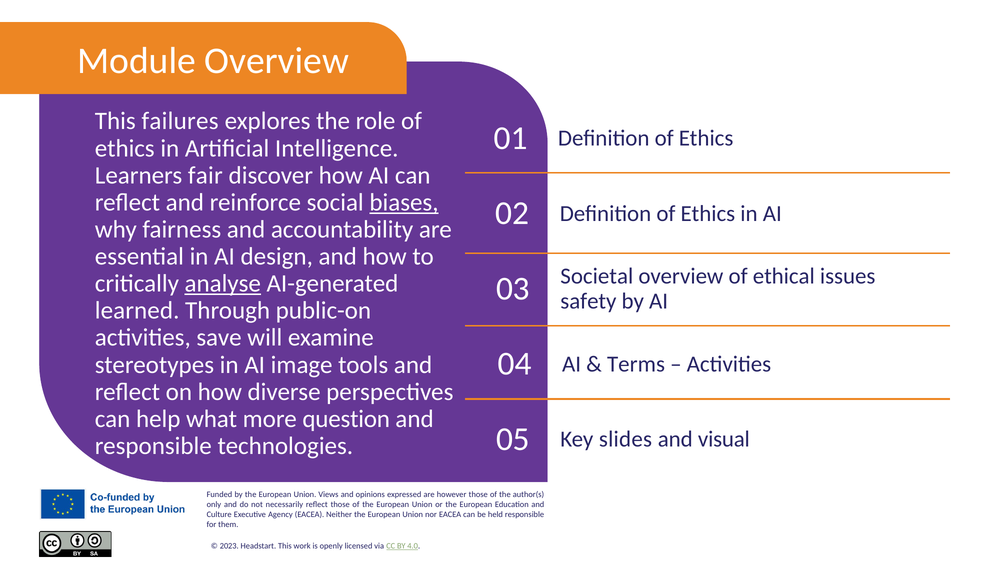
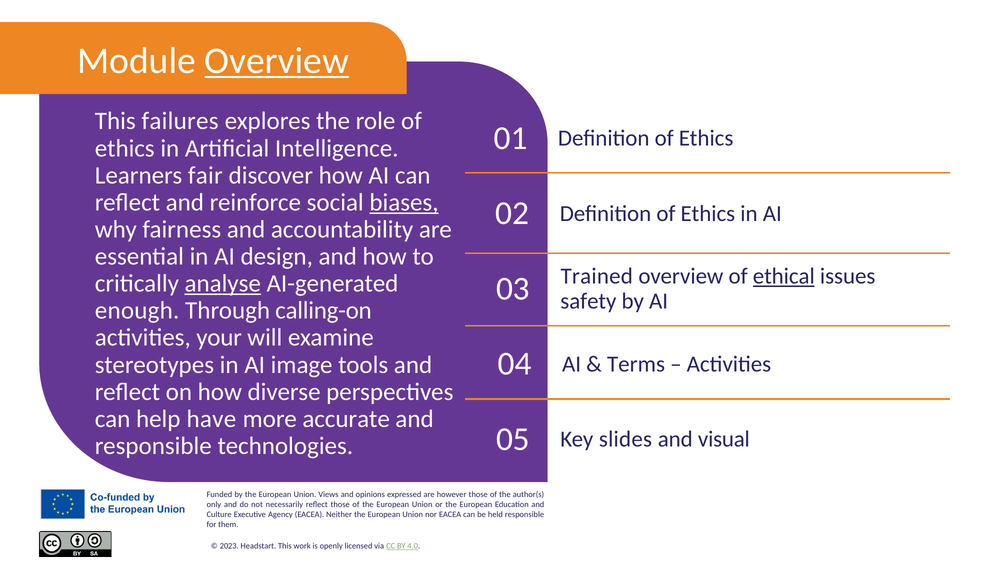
Overview underline: none -> present (277, 61)
Societal: Societal -> Trained (597, 276)
ethical underline: none -> present (784, 276)
learned: learned -> enough (137, 310)
public-on: public-on -> calling-on (323, 310)
save: save -> your (219, 337)
what: what -> have (211, 419)
question: question -> accurate (346, 419)
